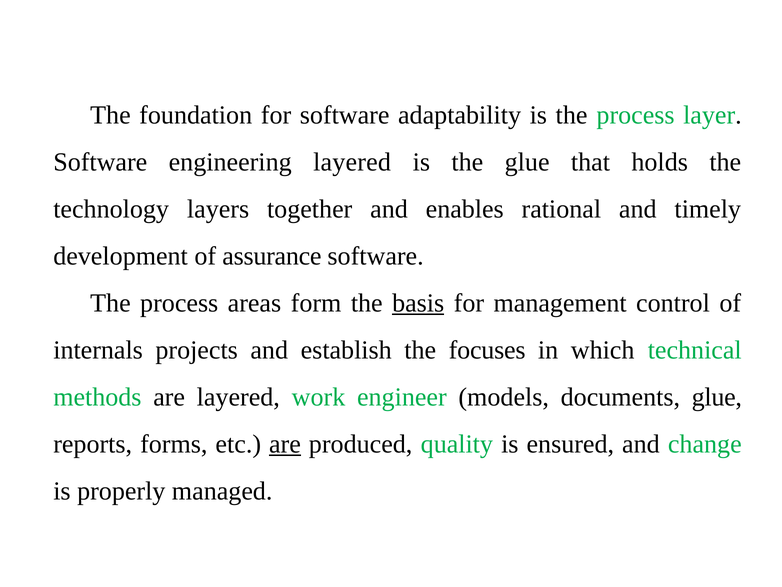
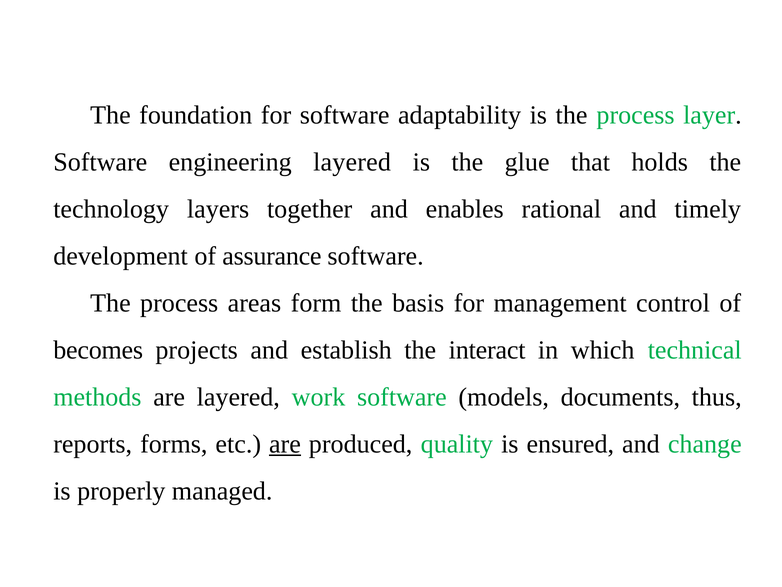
basis underline: present -> none (418, 303)
internals: internals -> becomes (98, 350)
focuses: focuses -> interact (487, 350)
work engineer: engineer -> software (402, 397)
documents glue: glue -> thus (717, 397)
